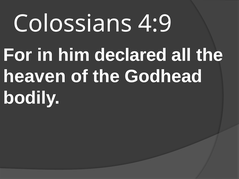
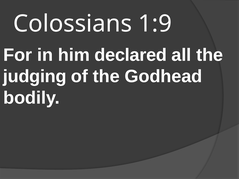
4:9: 4:9 -> 1:9 (155, 24)
heaven: heaven -> judging (35, 77)
